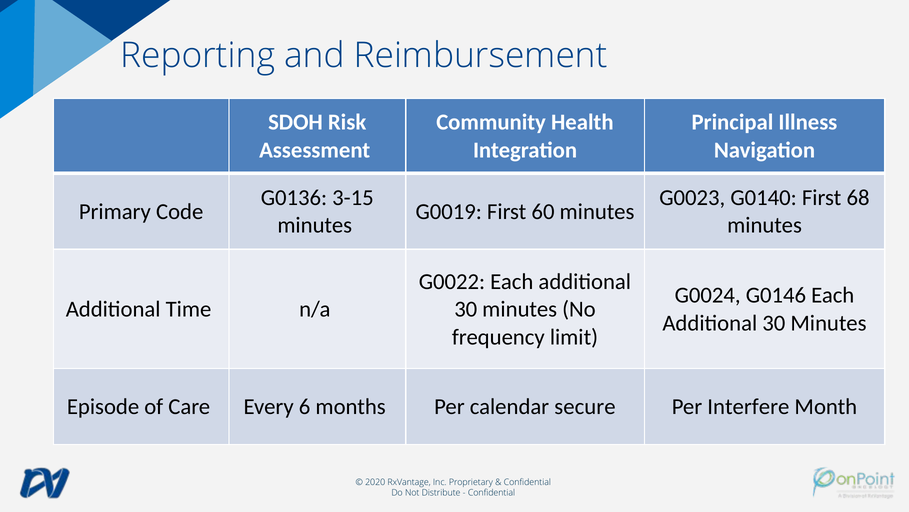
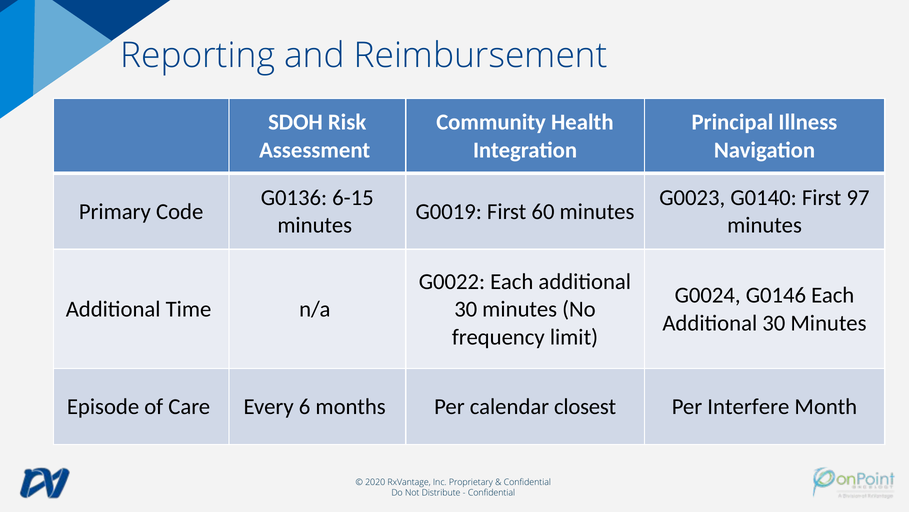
3-15: 3-15 -> 6-15 (353, 197)
68: 68 -> 97 (858, 197)
secure: secure -> closest (585, 406)
